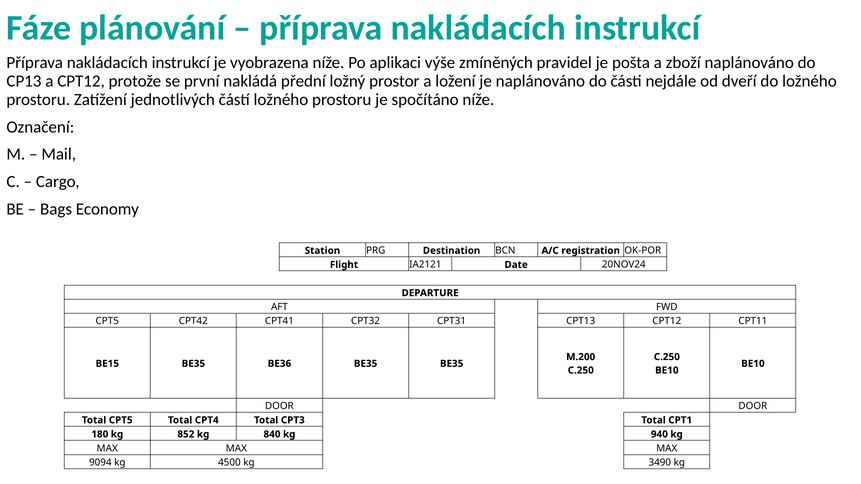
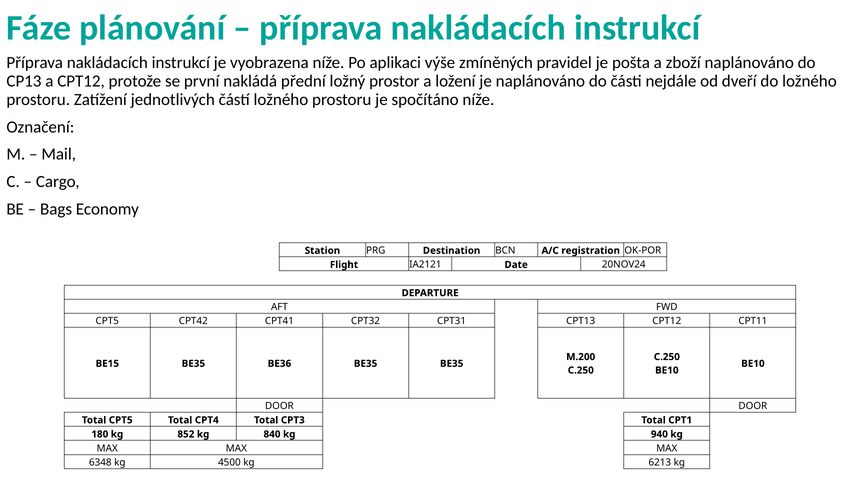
9094: 9094 -> 6348 (100, 463)
3490: 3490 -> 6213 (660, 463)
